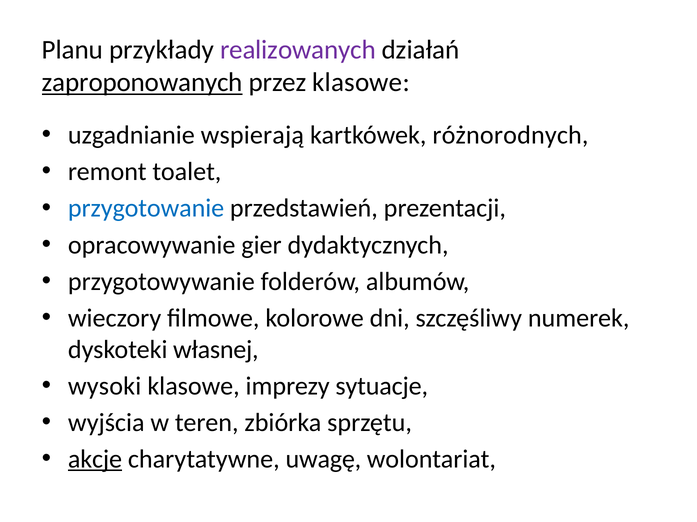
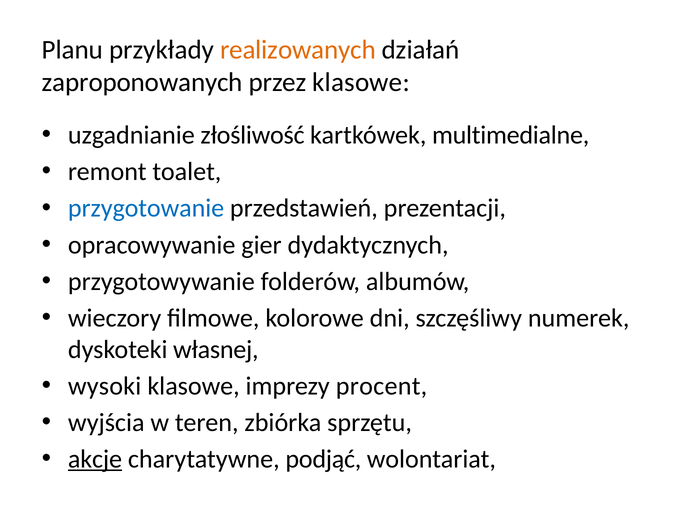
realizowanych colour: purple -> orange (298, 50)
zaproponowanych underline: present -> none (142, 83)
wspierają: wspierają -> złośliwość (253, 135)
różnorodnych: różnorodnych -> multimedialne (511, 135)
sytuacje: sytuacje -> procent (382, 387)
uwagę: uwagę -> podjąć (323, 460)
